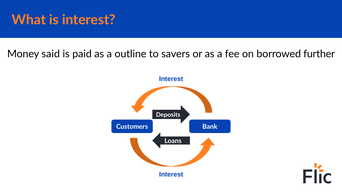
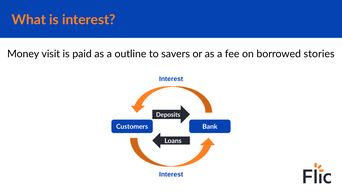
said: said -> visit (51, 54)
further: further -> stories (319, 54)
